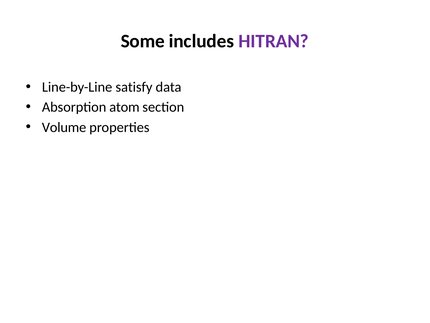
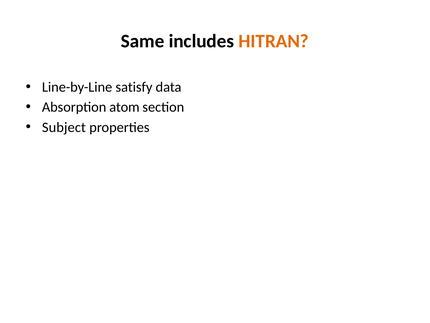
Some: Some -> Same (143, 41)
HITRAN colour: purple -> orange (274, 41)
Volume: Volume -> Subject (64, 127)
